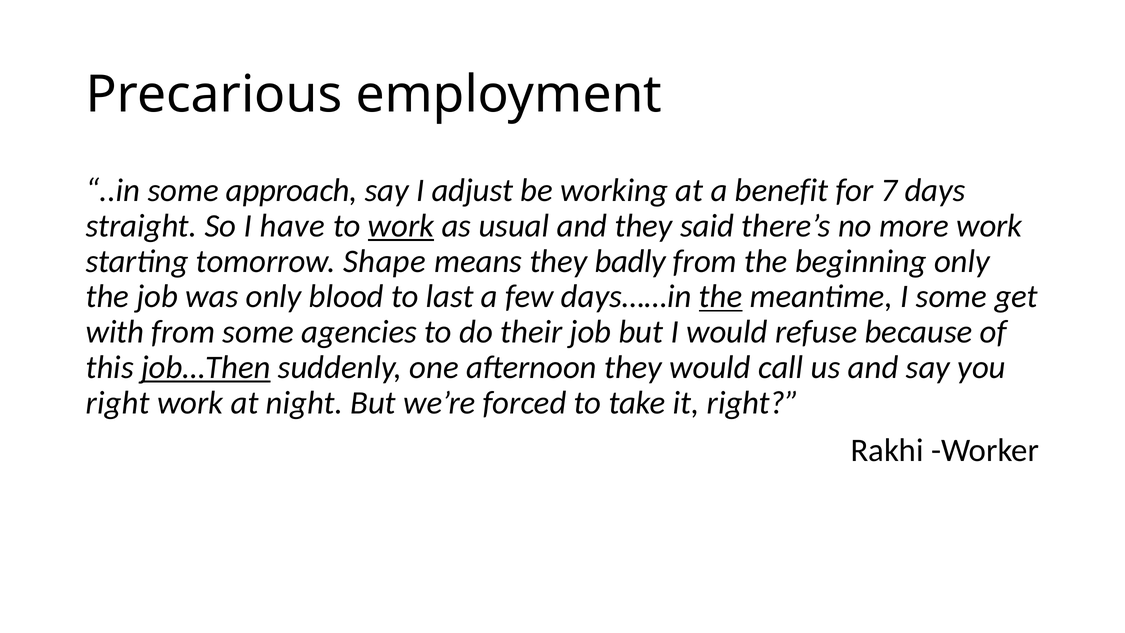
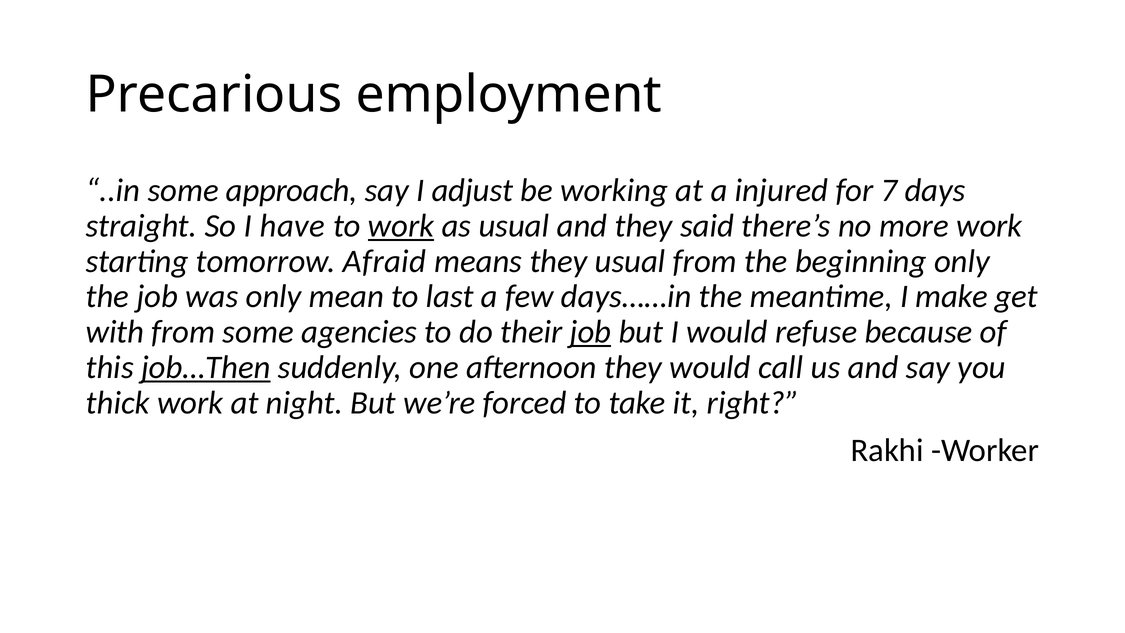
benefit: benefit -> injured (781, 190)
Shape: Shape -> Afraid (385, 261)
they badly: badly -> usual (630, 261)
blood: blood -> mean (346, 297)
the underline: present -> none (721, 297)
I some: some -> make (952, 297)
job underline: none -> present (590, 332)
right: right -> thick (118, 403)
